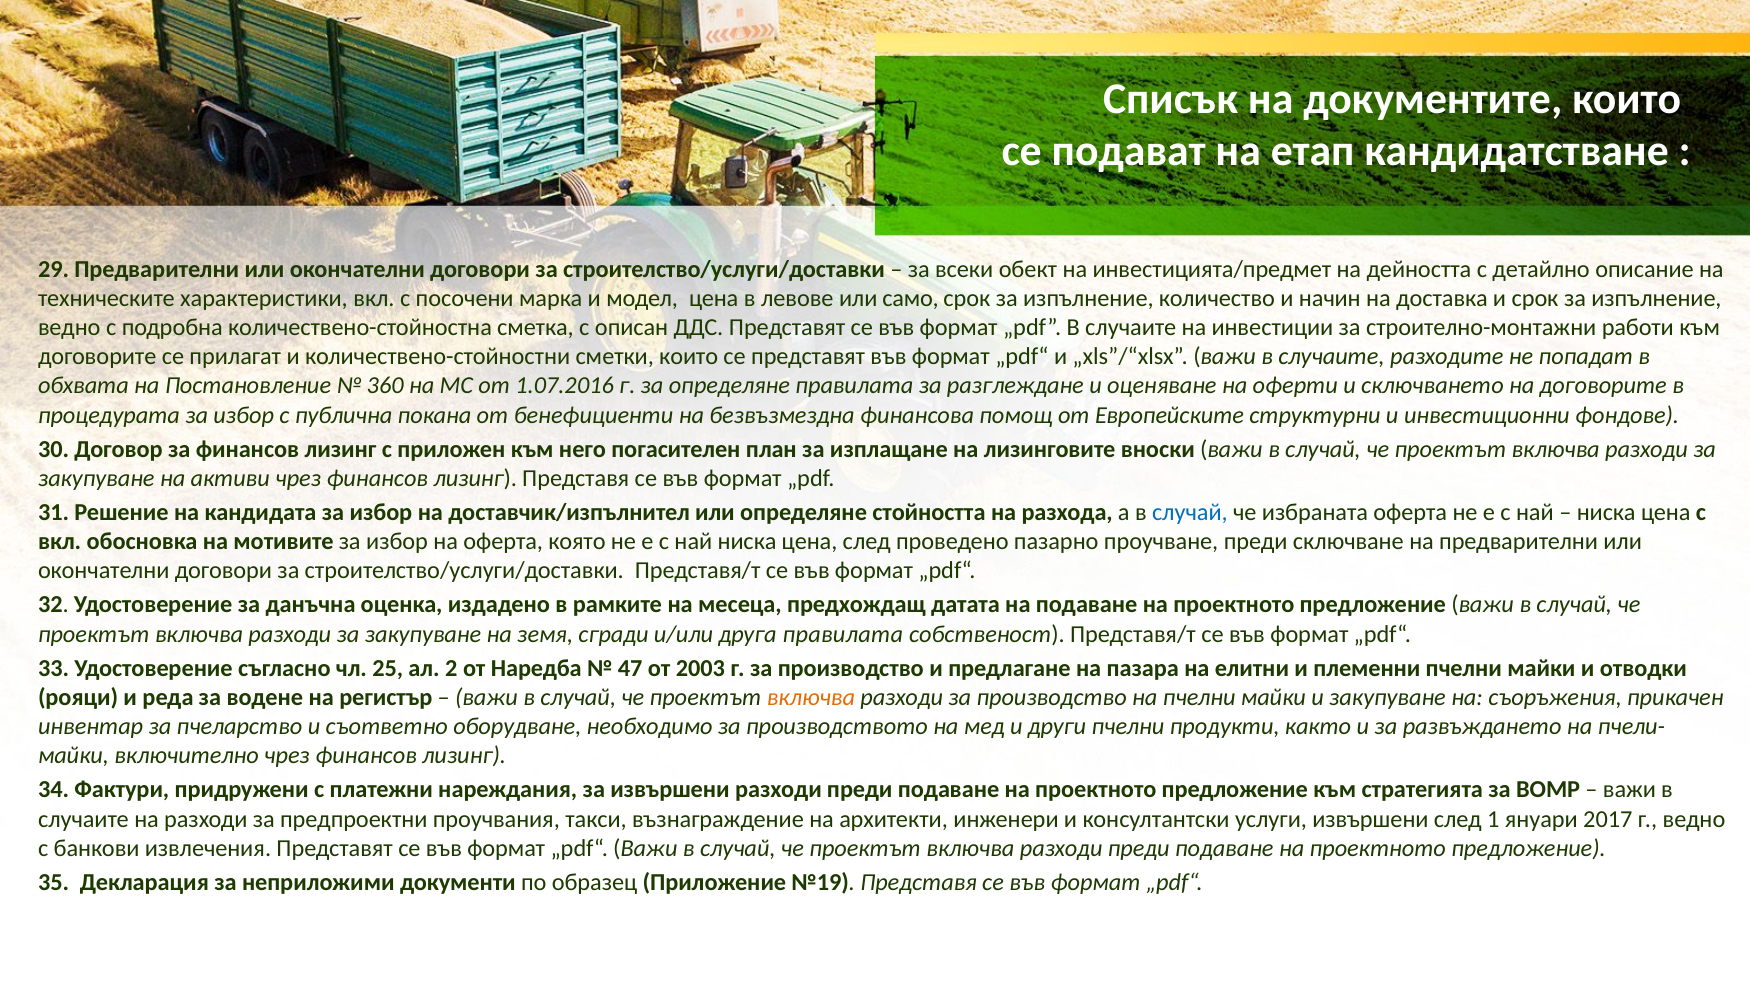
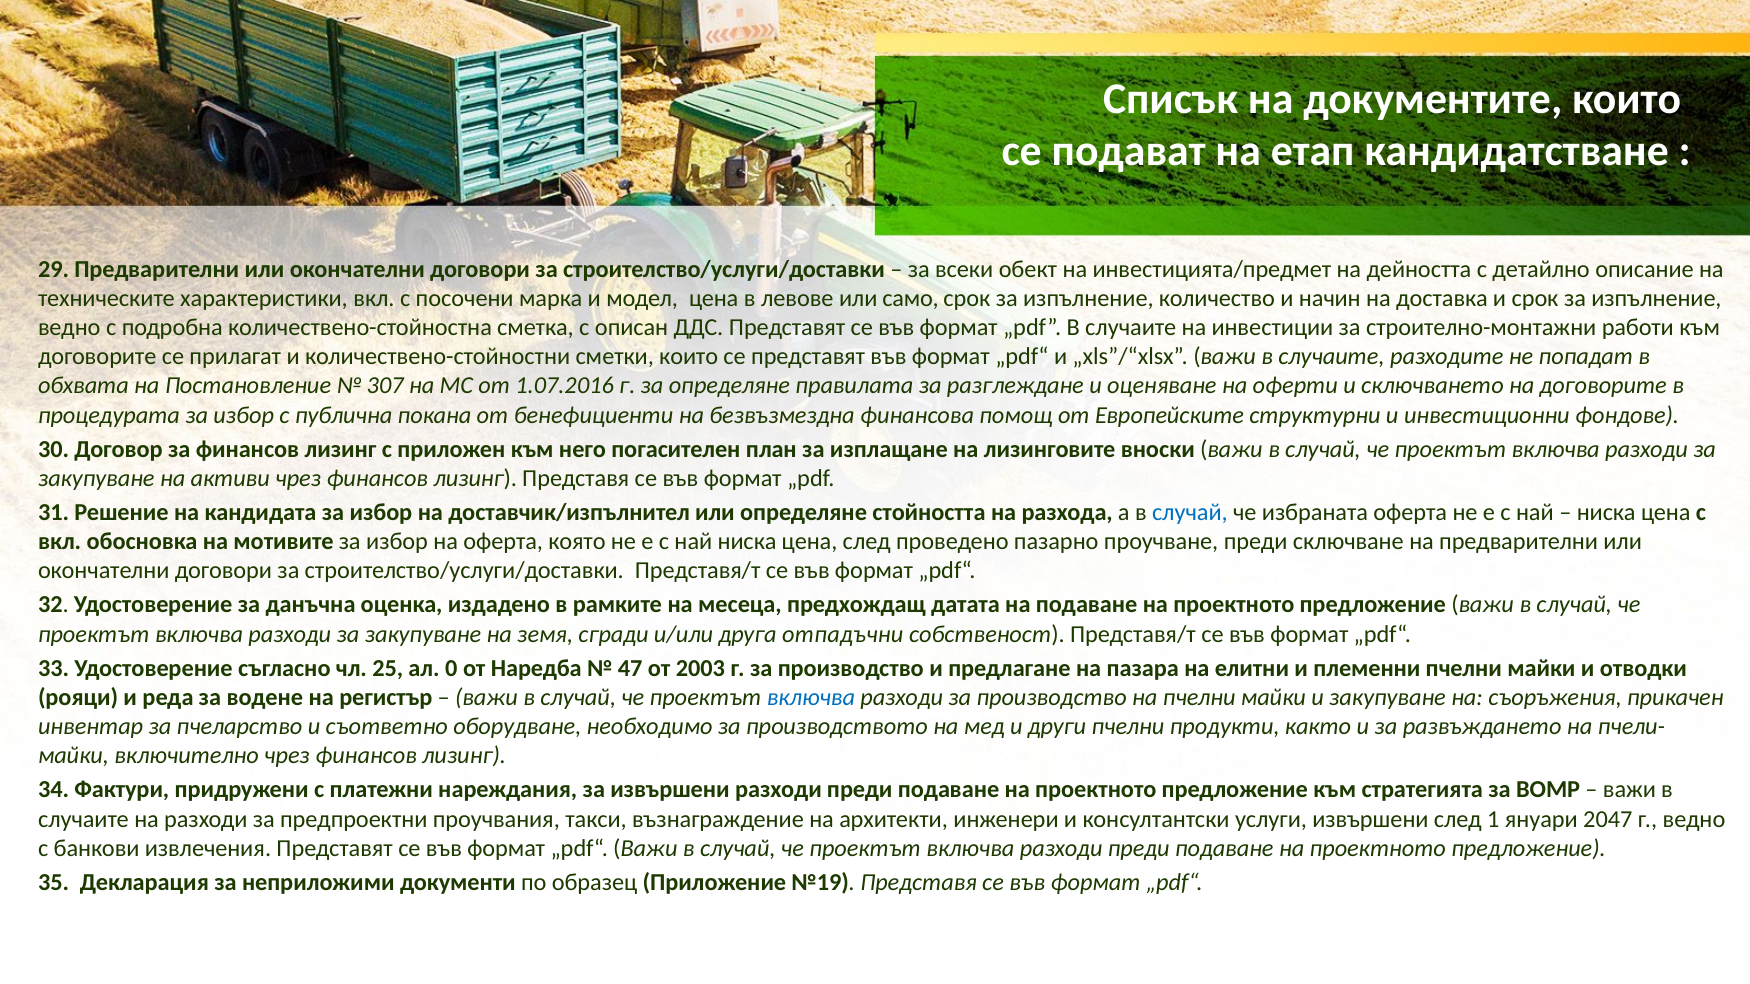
360: 360 -> 307 (385, 386)
друга правилата: правилата -> отпадъчни (843, 634)
2: 2 -> 0 (451, 668)
включва colour: orange -> blue (811, 698)
2017: 2017 -> 2047 (1608, 819)
